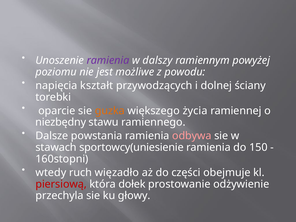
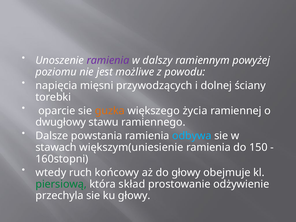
kształt: kształt -> mięsni (97, 86)
niezbędny: niezbędny -> dwugłowy (61, 122)
odbywa colour: pink -> light blue (192, 136)
sportowcy(uniesienie: sportowcy(uniesienie -> większym(uniesienie (131, 147)
więzadło: więzadło -> końcowy (117, 173)
do części: części -> głowy (186, 173)
piersiową colour: red -> green (61, 184)
dołek: dołek -> skład (132, 184)
